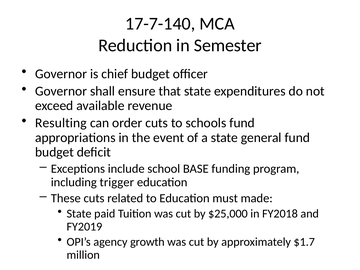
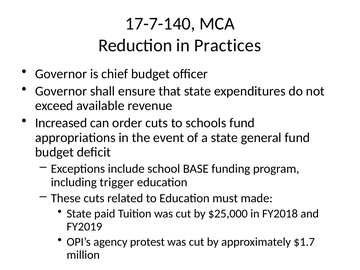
Semester: Semester -> Practices (228, 45)
Resulting: Resulting -> Increased (61, 123)
growth: growth -> protest (147, 242)
